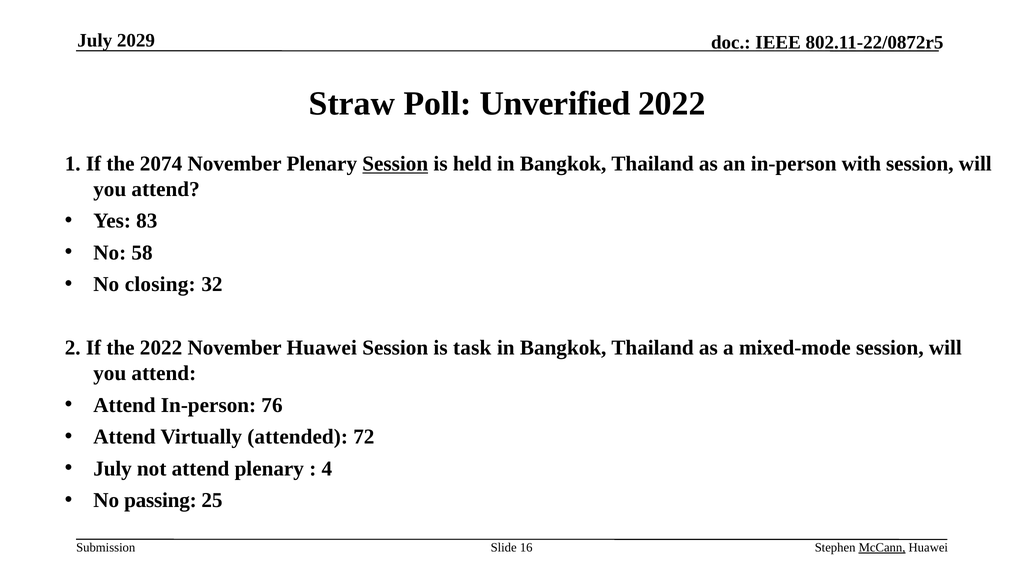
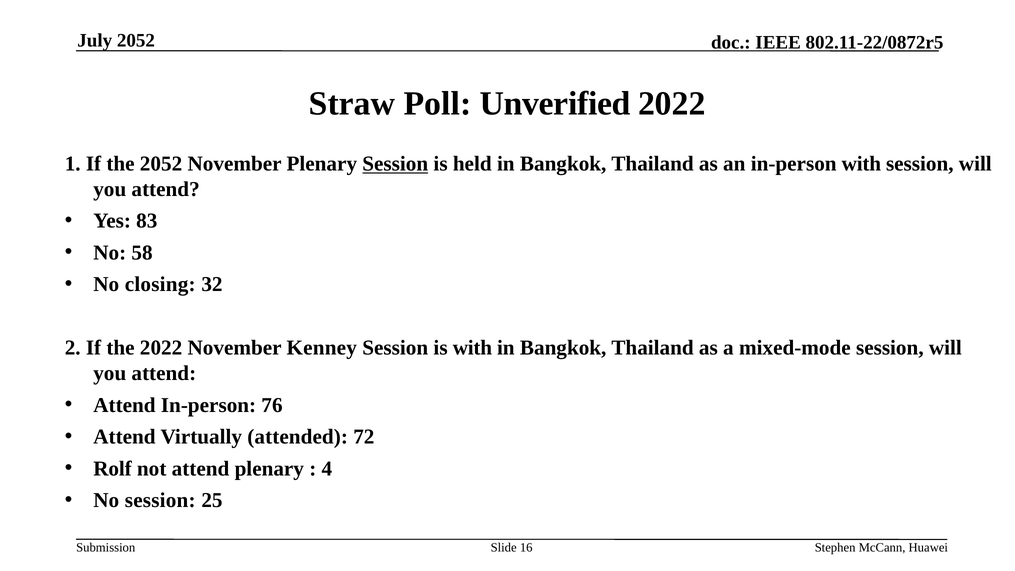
July 2029: 2029 -> 2052 (136, 40)
the 2074: 2074 -> 2052 (161, 164)
November Huawei: Huawei -> Kenney (322, 348)
is task: task -> with (472, 348)
July: July -> Rolf (113, 468)
No passing: passing -> session (160, 500)
McCann underline: present -> none (882, 548)
